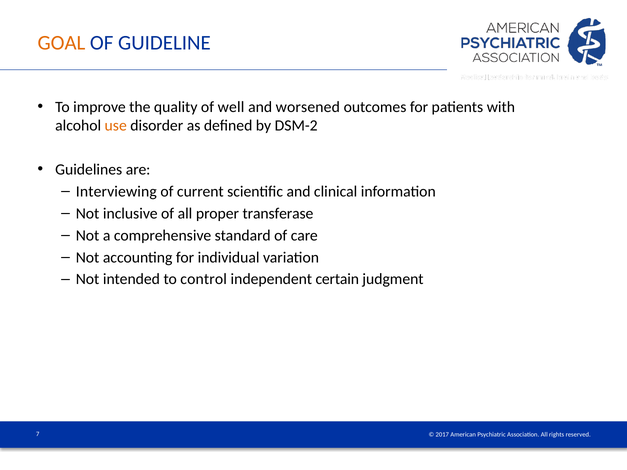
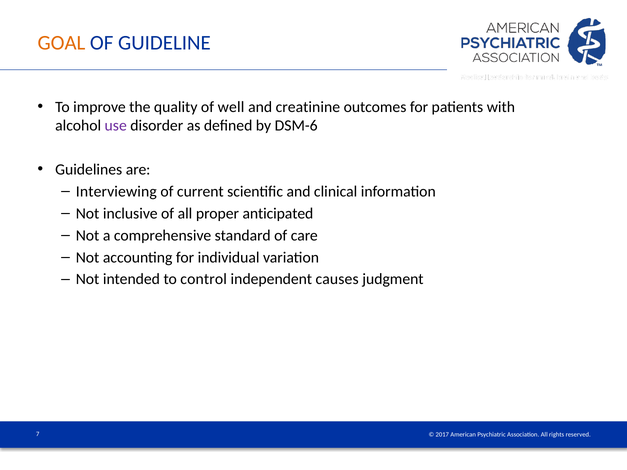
worsened: worsened -> creatinine (308, 107)
use colour: orange -> purple (116, 126)
DSM-2: DSM-2 -> DSM-6 (296, 126)
transferase: transferase -> anticipated (278, 214)
certain: certain -> causes (337, 279)
